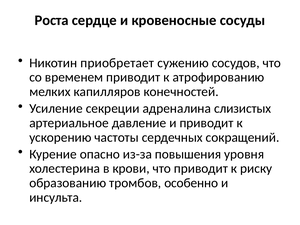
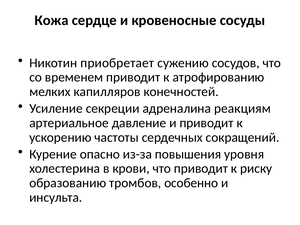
Роста: Роста -> Кожа (52, 20)
слизистых: слизистых -> реакциям (243, 109)
